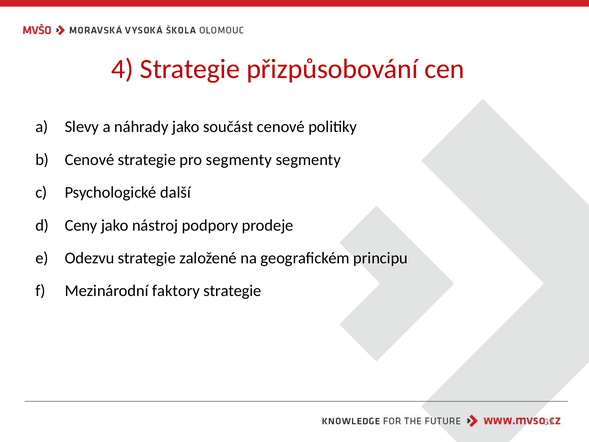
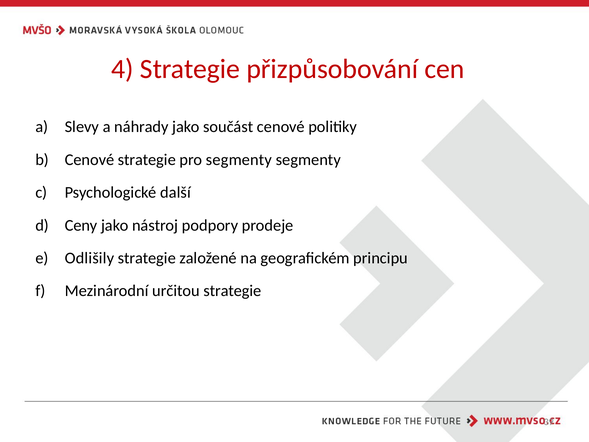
Odezvu: Odezvu -> Odlišily (89, 258)
faktory: faktory -> určitou (176, 291)
